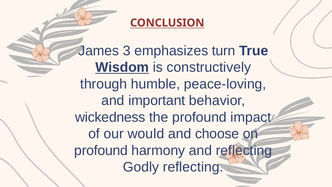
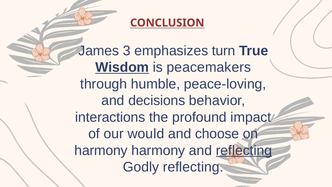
constructively: constructively -> peacemakers (209, 67)
important: important -> decisions (157, 100)
wickedness: wickedness -> interactions (110, 117)
profound: profound -> harmony (101, 150)
reflecting underline: none -> present (244, 150)
